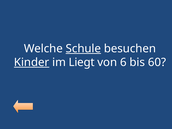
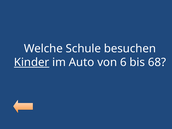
Schule underline: present -> none (83, 49)
Liegt: Liegt -> Auto (82, 62)
60: 60 -> 68 (157, 62)
